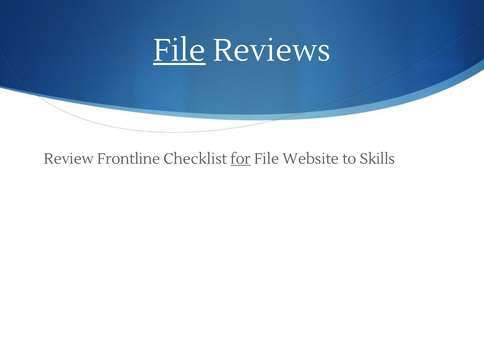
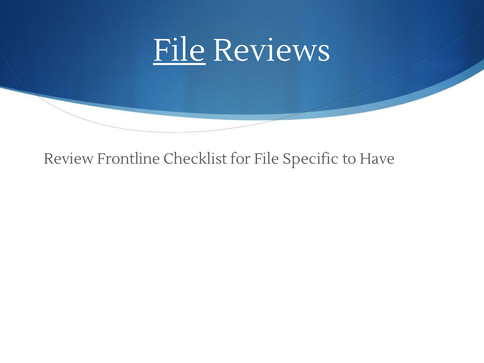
for underline: present -> none (241, 159)
Website: Website -> Specific (311, 159)
Skills: Skills -> Have (377, 159)
